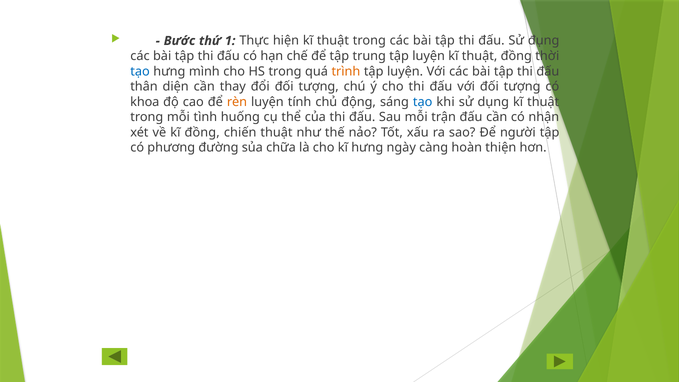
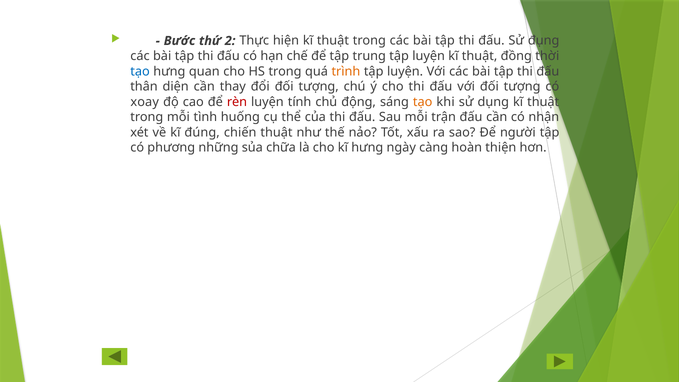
1: 1 -> 2 (230, 41)
mình: mình -> quan (204, 71)
khoa: khoa -> xoay (145, 102)
rèn colour: orange -> red (237, 102)
tạo colour: blue -> orange (423, 102)
kĩ đồng: đồng -> đúng (202, 132)
đường: đường -> những (218, 148)
